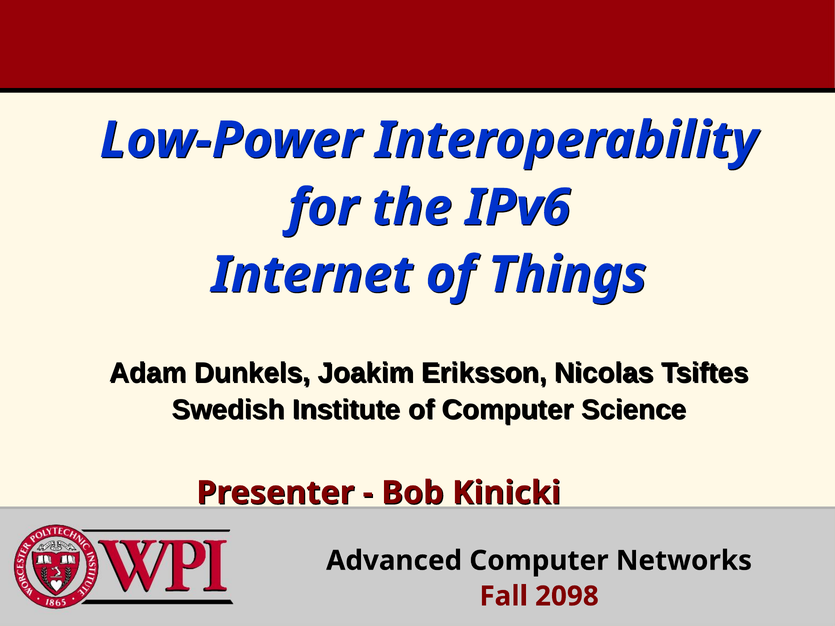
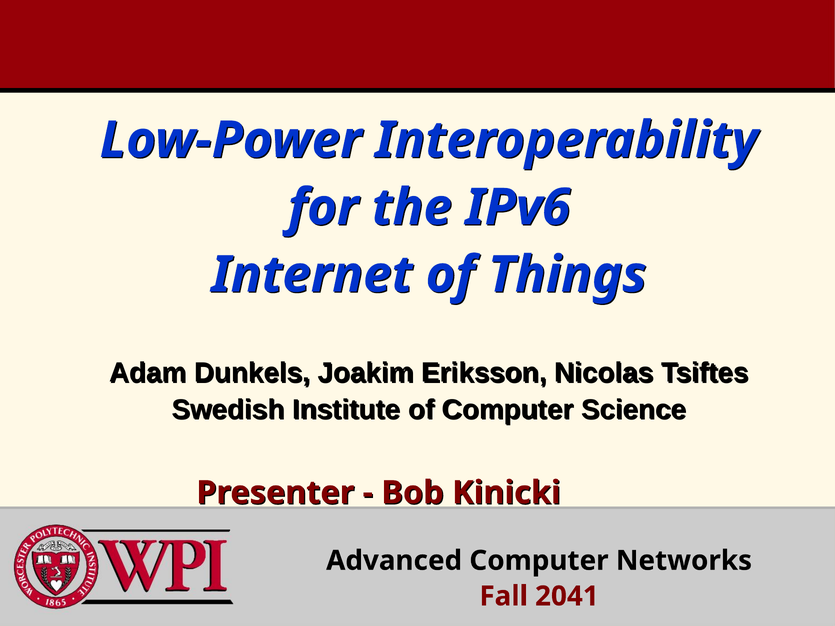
2098: 2098 -> 2041 (567, 596)
